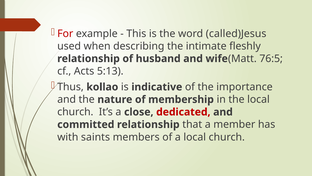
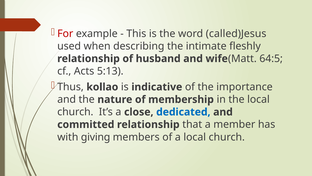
76:5: 76:5 -> 64:5 (271, 58)
dedicated colour: red -> blue (183, 112)
saints: saints -> giving (96, 137)
